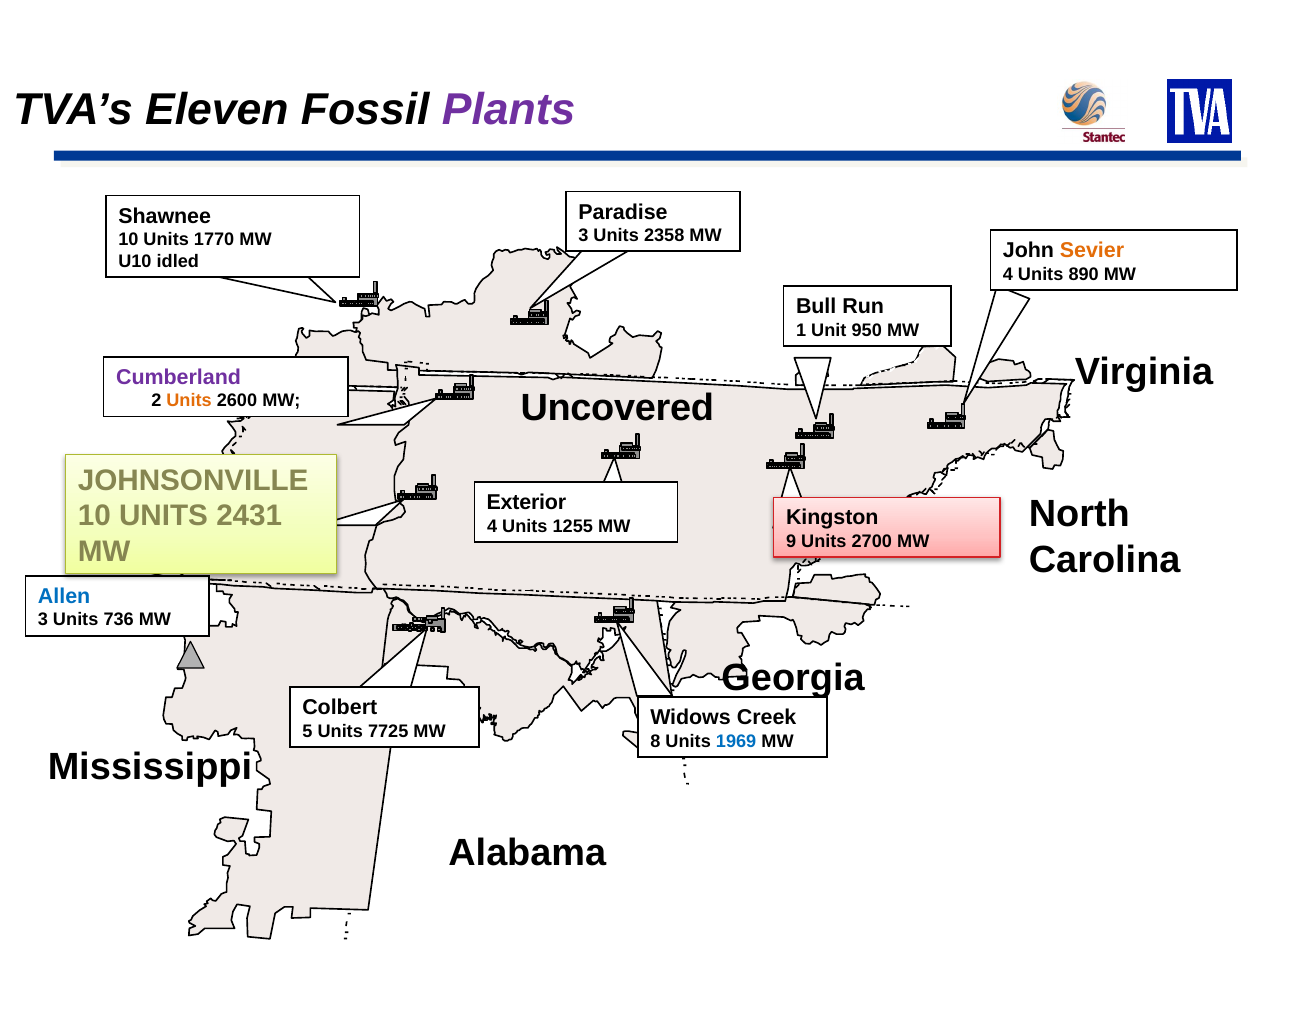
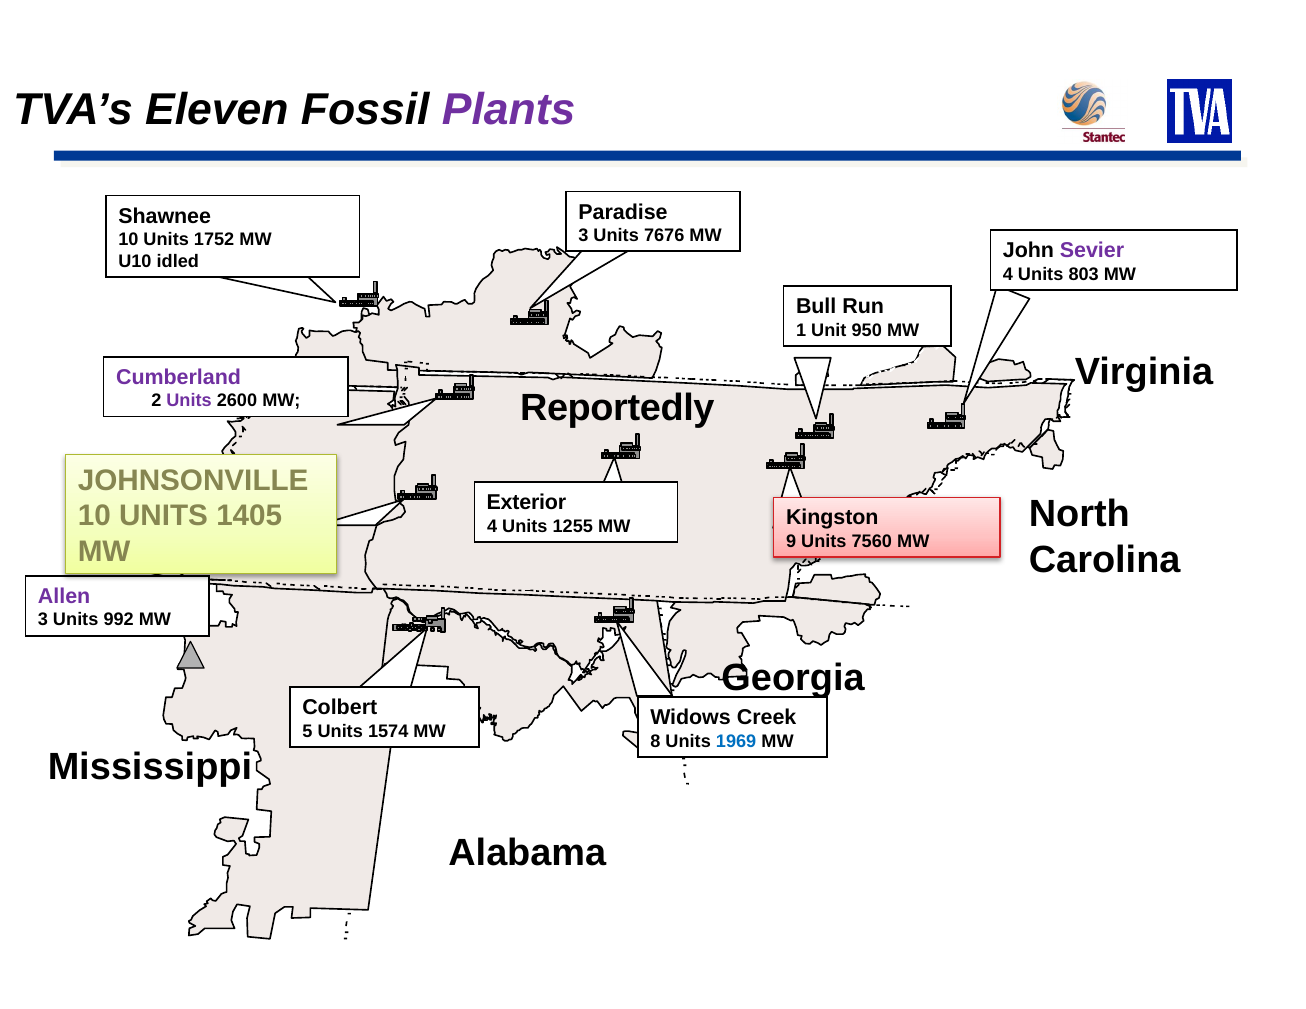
2358: 2358 -> 7676 (664, 236)
1770: 1770 -> 1752 (214, 240)
Sevier colour: orange -> purple (1092, 251)
890: 890 -> 803 (1084, 274)
Uncovered: Uncovered -> Reportedly (617, 408)
Units colour: orange -> purple (189, 401)
2431: 2431 -> 1405 (249, 516)
2700: 2700 -> 7560 (872, 541)
Allen colour: blue -> purple (64, 597)
736: 736 -> 992 (119, 620)
7725: 7725 -> 1574 (388, 731)
